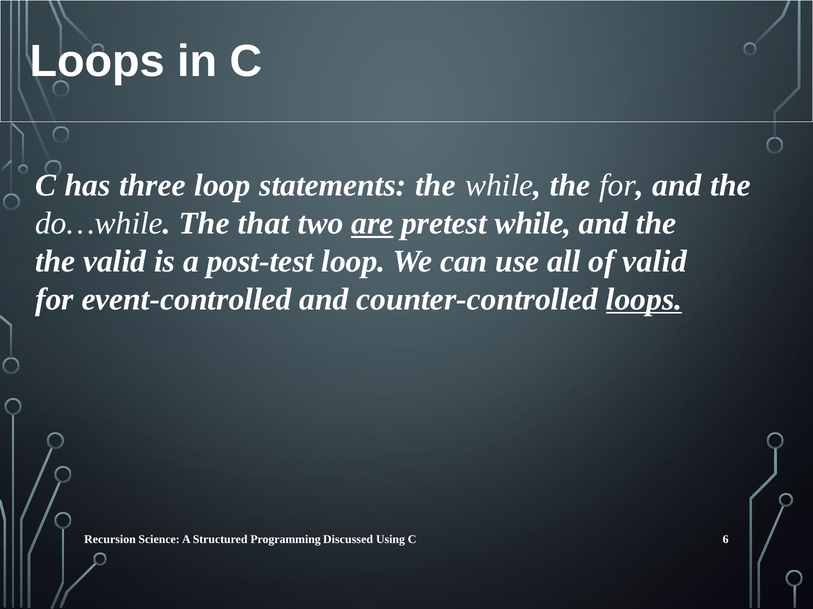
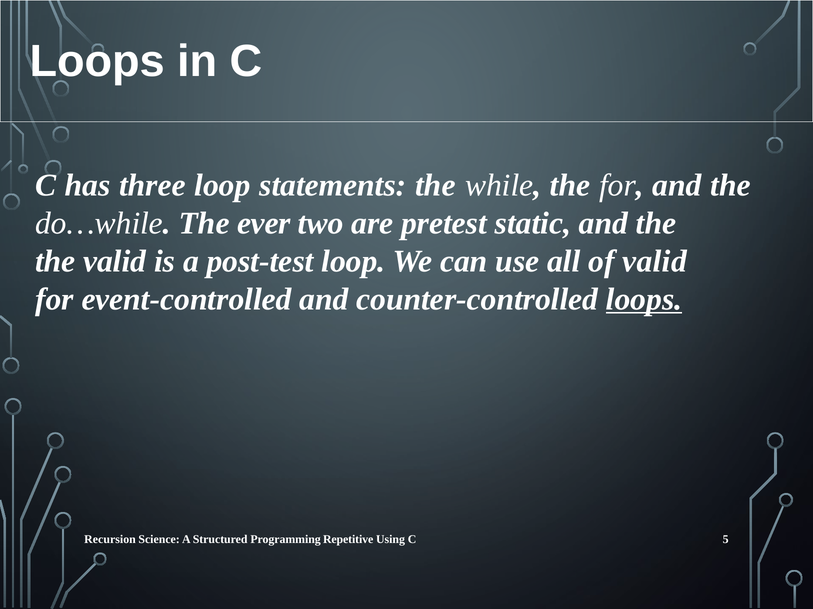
that: that -> ever (264, 224)
are underline: present -> none (372, 224)
pretest while: while -> static (533, 224)
Discussed: Discussed -> Repetitive (348, 540)
6: 6 -> 5 (726, 540)
